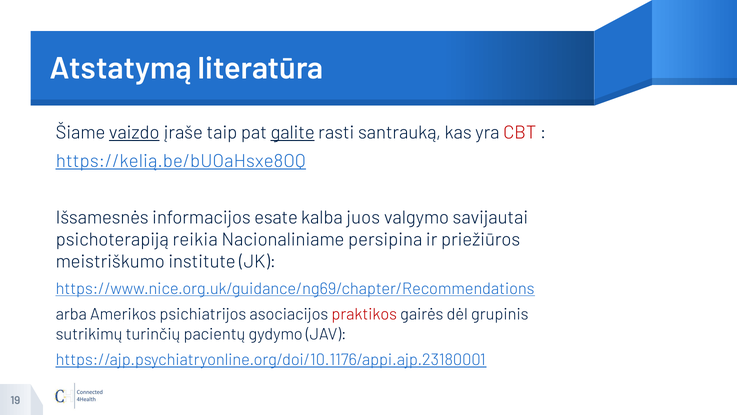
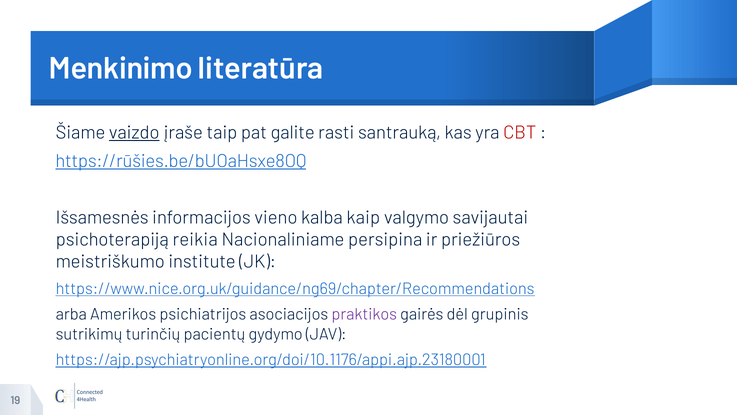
Atstatymą: Atstatymą -> Menkinimo (121, 68)
galite underline: present -> none (293, 133)
https://kelią.be/bUOaHsxe8OQ: https://kelią.be/bUOaHsxe8OQ -> https://rūšies.be/bUOaHsxe8OQ (181, 161)
esate: esate -> vieno (276, 217)
juos: juos -> kaip (363, 217)
praktikos colour: red -> purple (364, 314)
